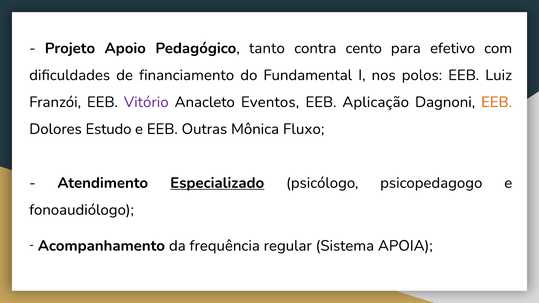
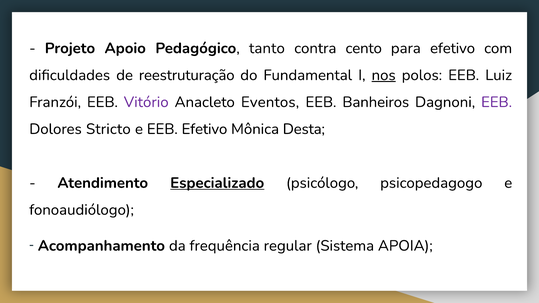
financiamento: financiamento -> reestruturação (187, 75)
nos underline: none -> present (384, 75)
Aplicação: Aplicação -> Banheiros (376, 102)
EEB colour: orange -> purple (497, 102)
Estudo: Estudo -> Stricto (108, 129)
EEB Outras: Outras -> Efetivo (204, 129)
Fluxo: Fluxo -> Desta (304, 129)
